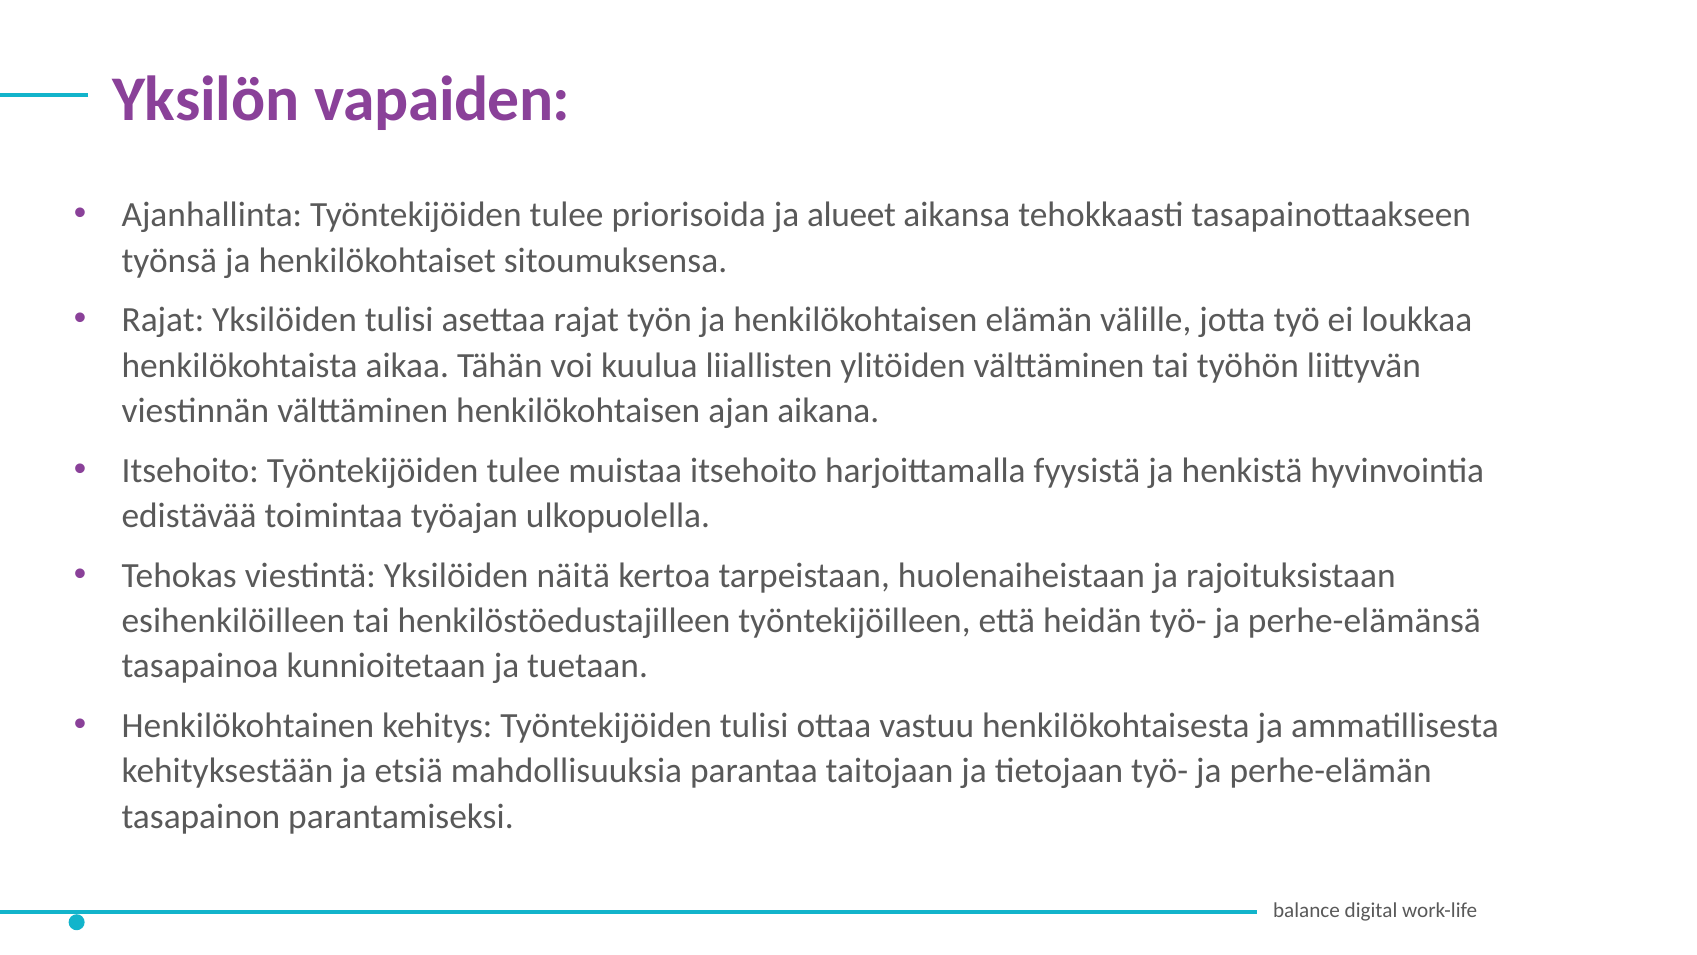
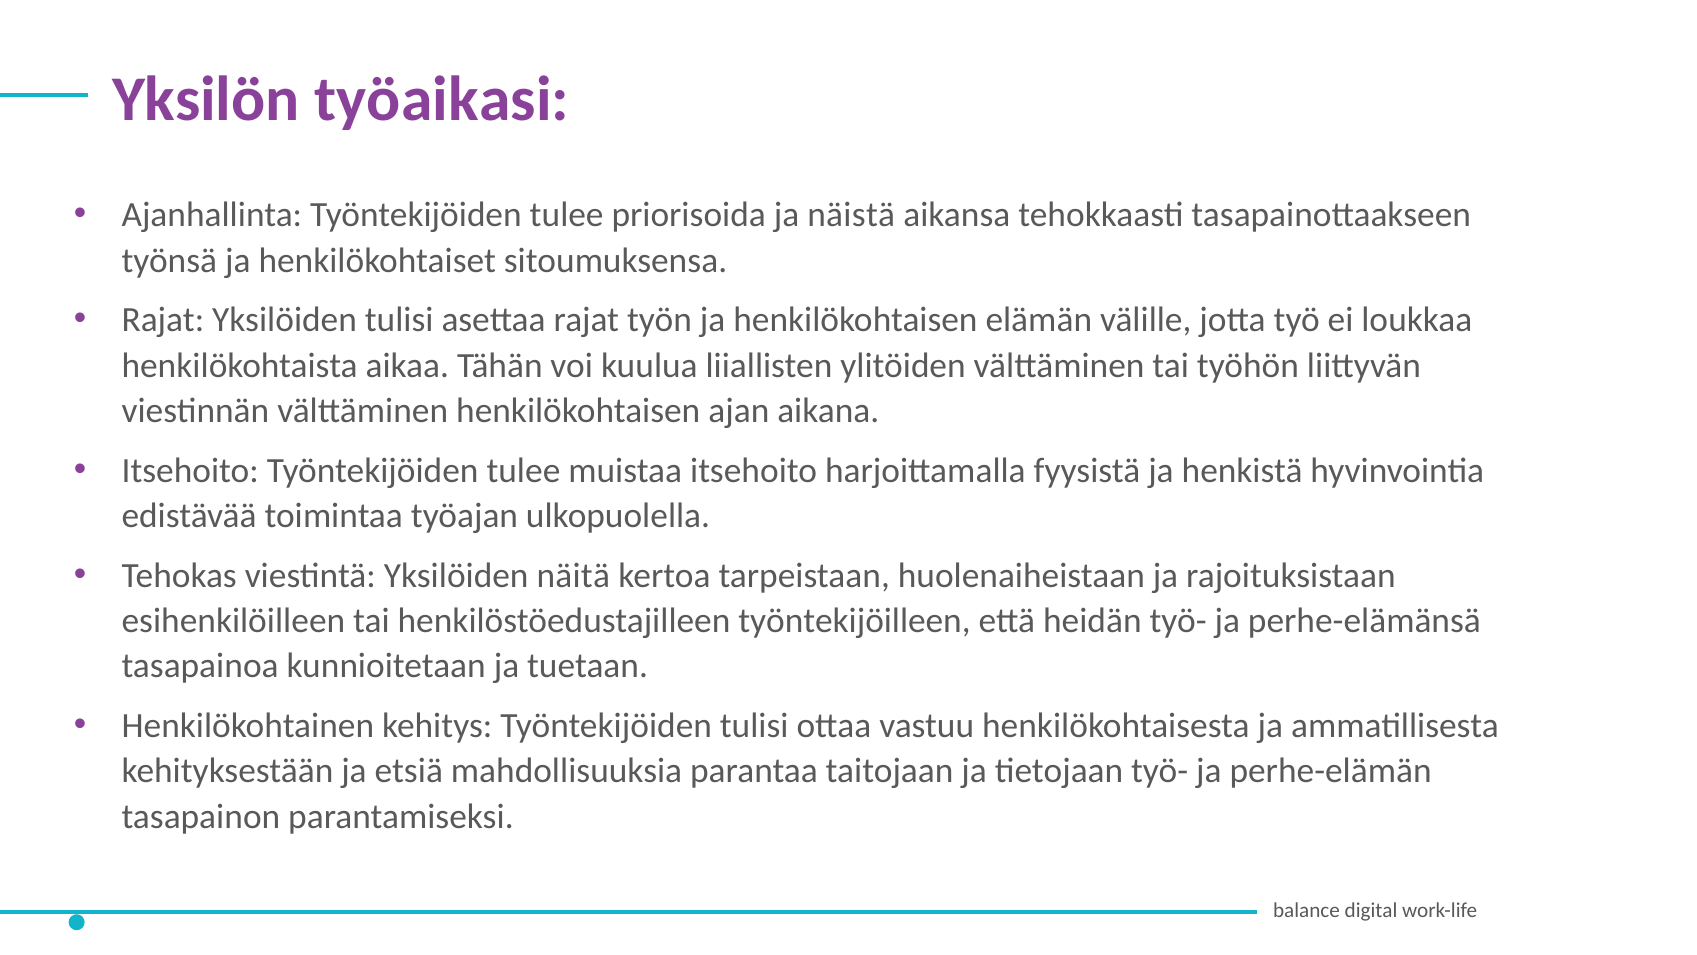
vapaiden: vapaiden -> työaikasi (442, 99)
alueet: alueet -> näistä (851, 215)
